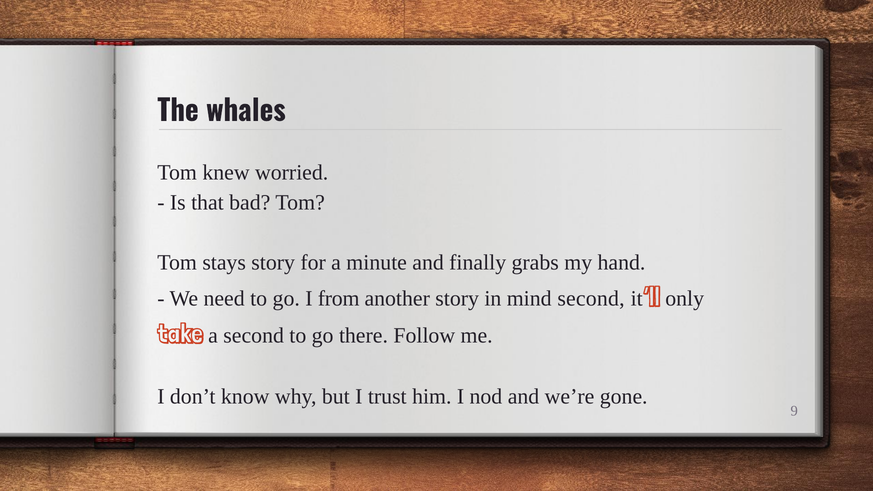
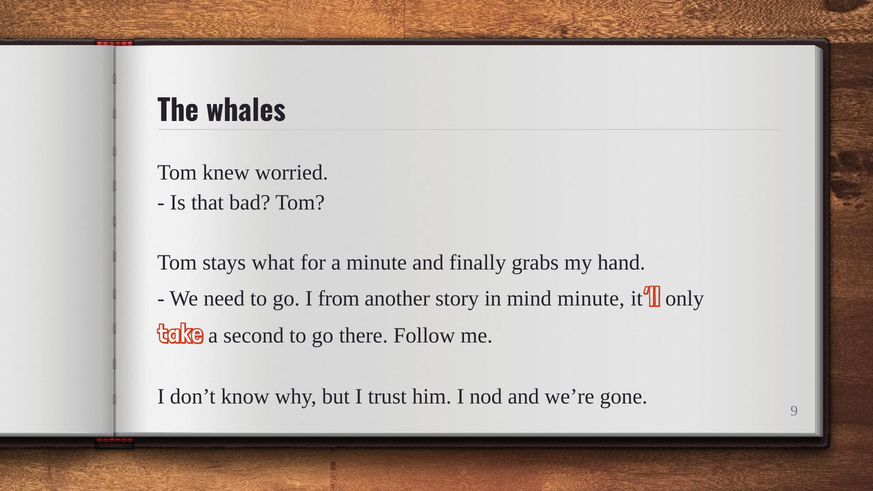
stays story: story -> what (273, 263)
mind second: second -> minute (591, 299)
